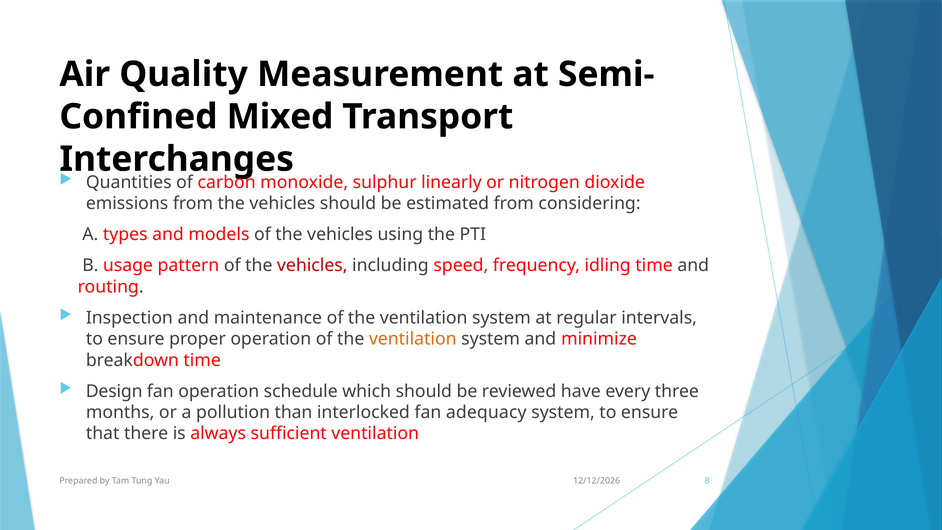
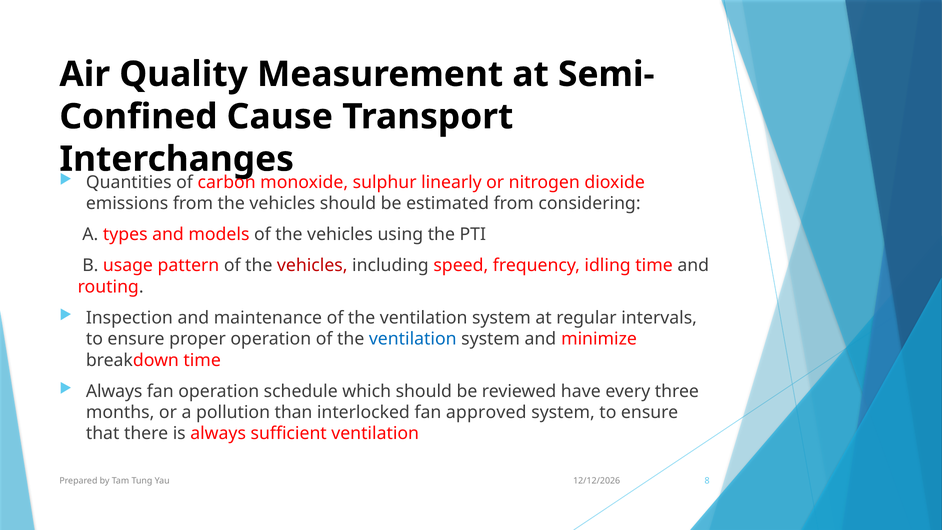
Mixed: Mixed -> Cause (280, 117)
ventilation colour: orange -> blue (413, 339)
Design: Design -> Always (114, 391)
adequacy: adequacy -> approved (486, 412)
